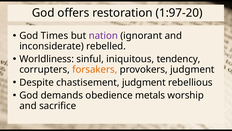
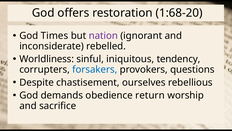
1:97-20: 1:97-20 -> 1:68-20 (179, 13)
forsakers colour: orange -> blue (95, 69)
provokers judgment: judgment -> questions (192, 69)
chastisement judgment: judgment -> ourselves (144, 82)
metals: metals -> return (150, 95)
